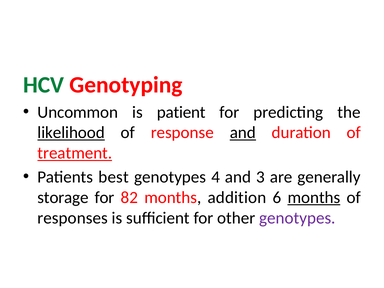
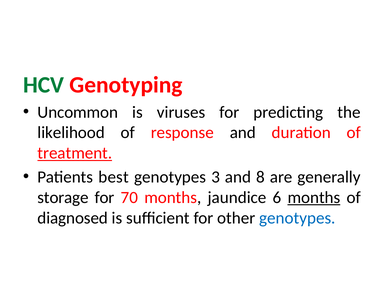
patient: patient -> viruses (181, 112)
likelihood underline: present -> none (71, 133)
and underline: present -> none (243, 133)
4: 4 -> 3 (216, 177)
3: 3 -> 8 (261, 177)
82: 82 -> 70 (129, 197)
addition: addition -> jaundice (237, 197)
responses: responses -> diagnosed (73, 218)
genotypes colour: purple -> blue (297, 218)
